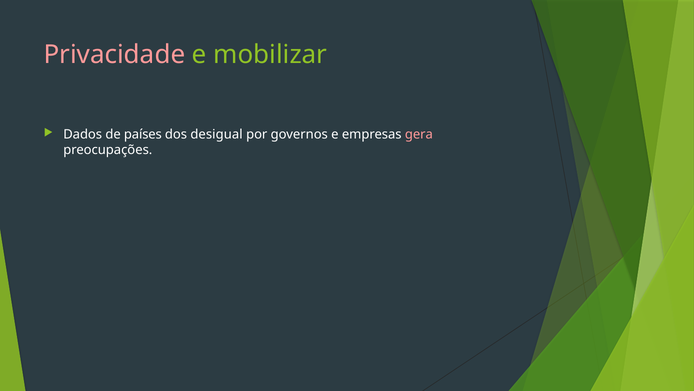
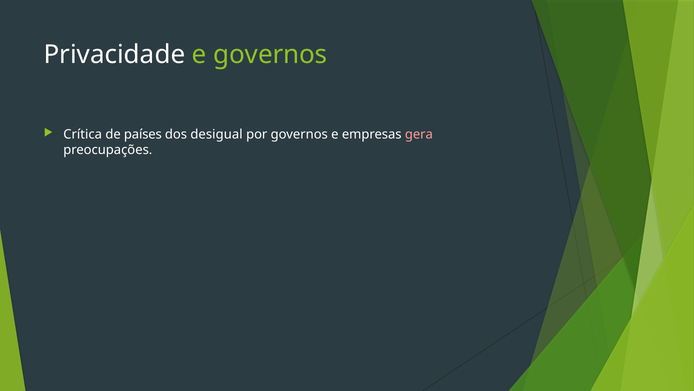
Privacidade colour: pink -> white (114, 55)
e mobilizar: mobilizar -> governos (270, 55)
Dados: Dados -> Crítica (83, 134)
